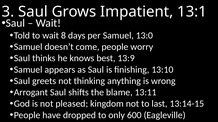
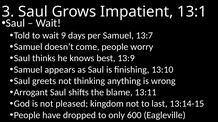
8: 8 -> 9 (64, 36)
13:0: 13:0 -> 13:7 (144, 36)
